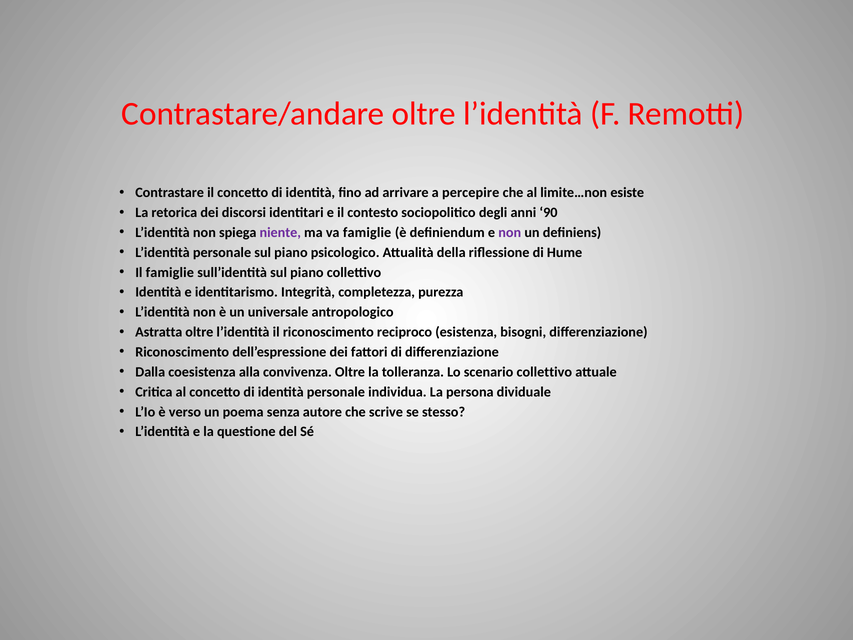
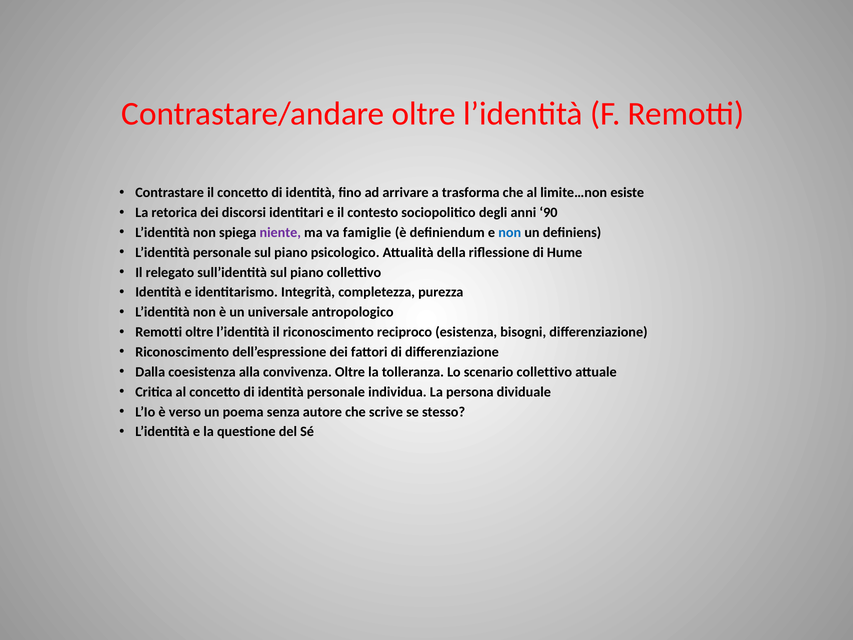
percepire: percepire -> trasforma (471, 193)
non colour: purple -> blue (510, 232)
Il famiglie: famiglie -> relegato (170, 272)
Astratta: Astratta -> Remotti (159, 332)
